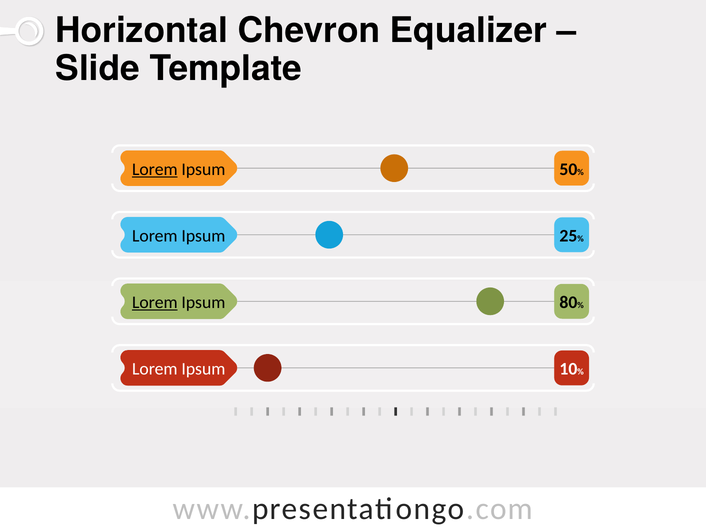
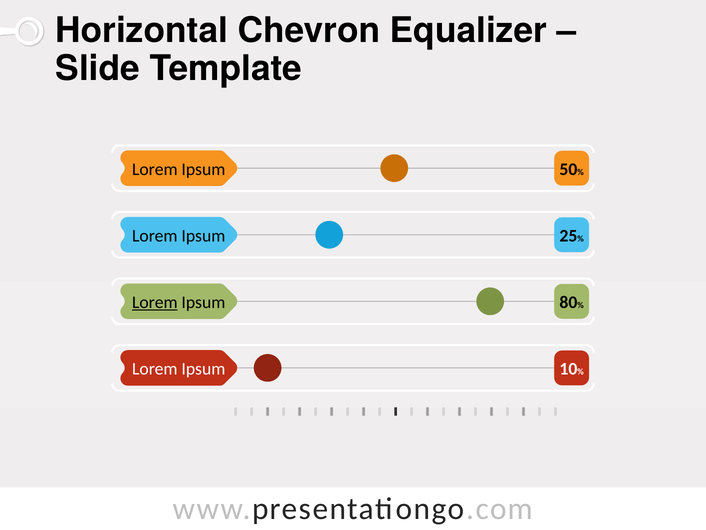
Lorem underline: present -> none (155, 169)
